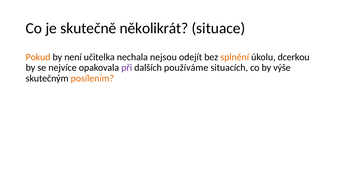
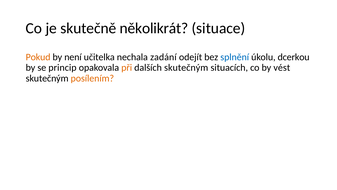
nejsou: nejsou -> zadání (163, 57)
splnění colour: orange -> blue (235, 57)
nejvíce: nejvíce -> princip (62, 68)
při colour: purple -> orange (127, 68)
dalších používáme: používáme -> skutečným (186, 68)
výše: výše -> vést (282, 68)
